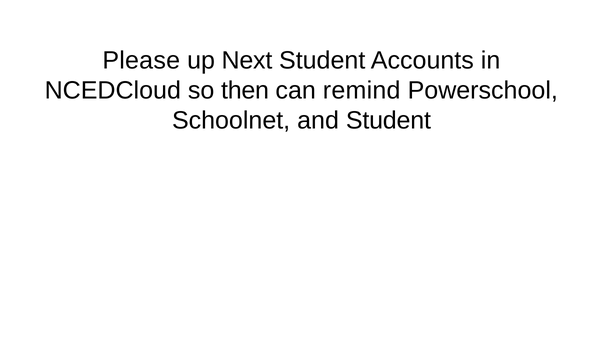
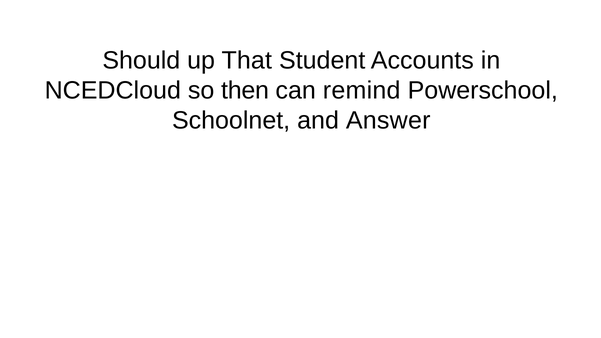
Please: Please -> Should (141, 60)
Next: Next -> That (247, 60)
and Student: Student -> Answer (388, 121)
